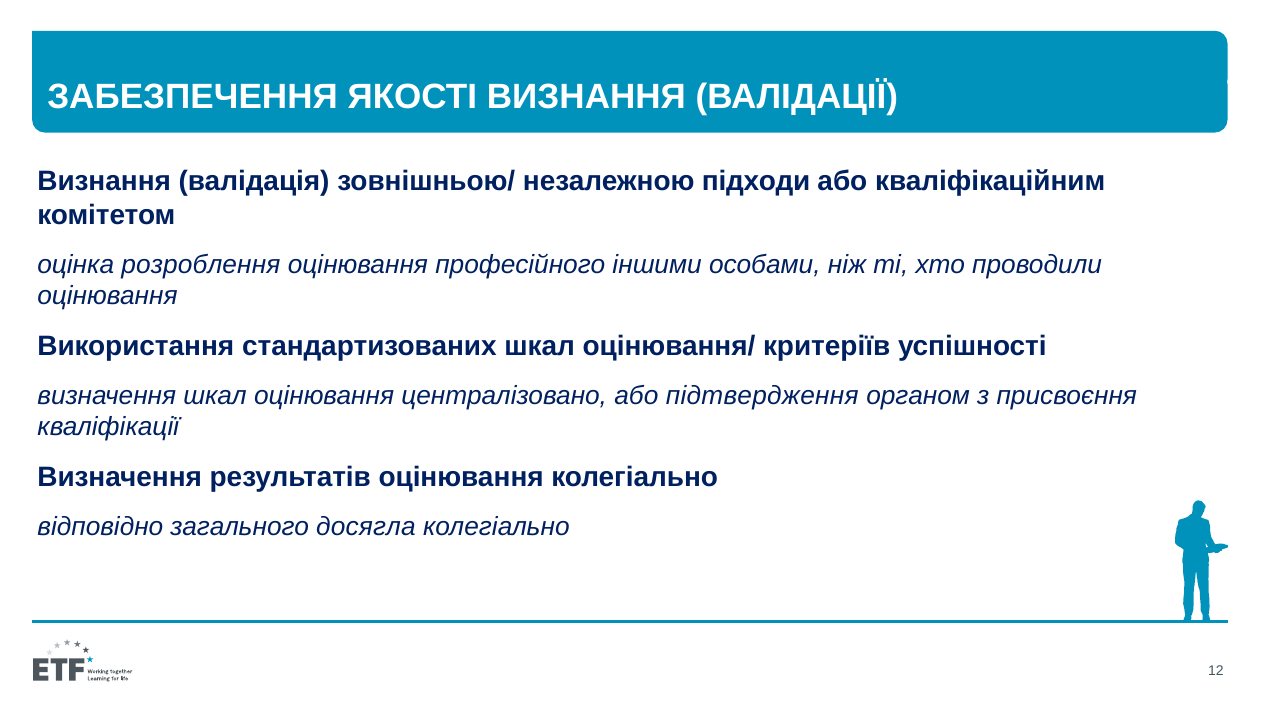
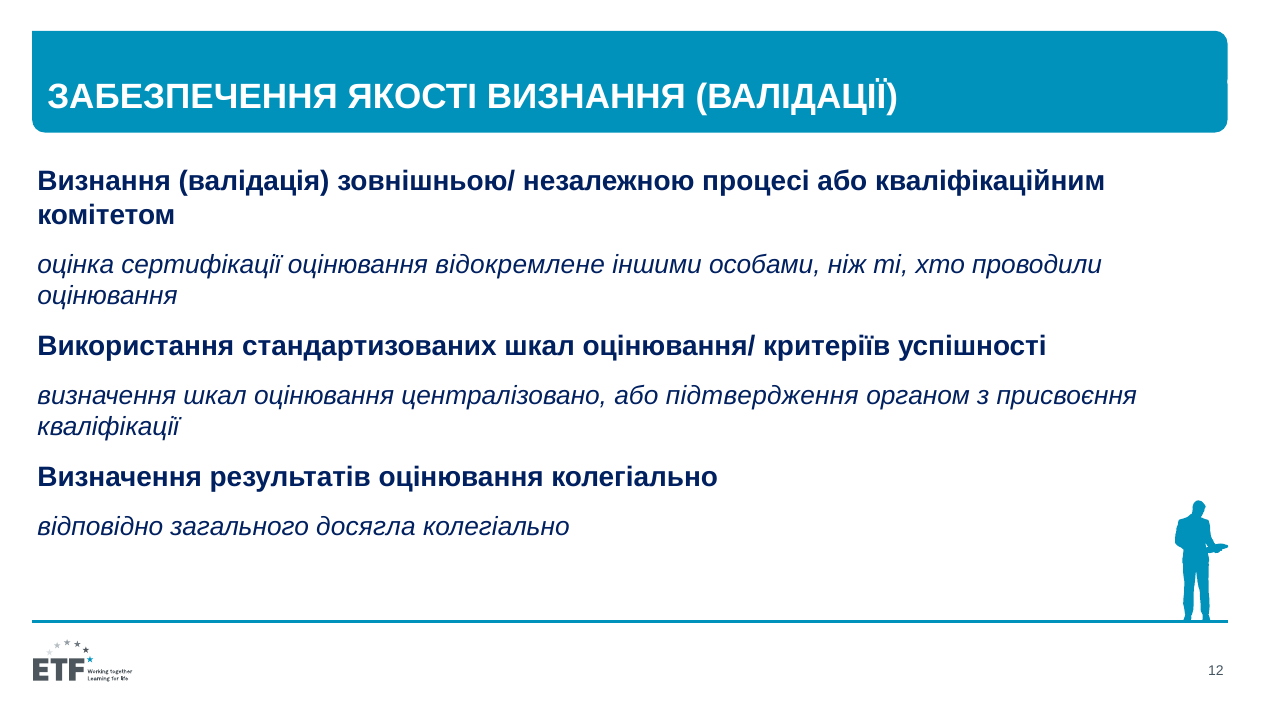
підходи: підходи -> процесі (756, 181)
розроблення: розроблення -> сертифікації (201, 264)
професійного: професійного -> відокремлене (520, 264)
